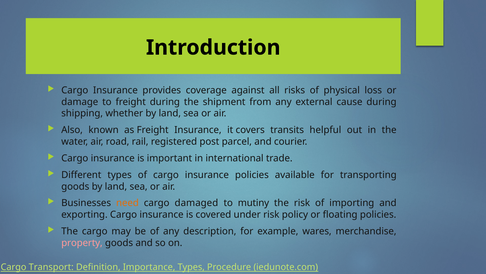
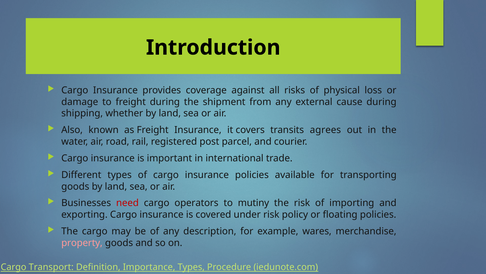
helpful: helpful -> agrees (325, 130)
need colour: orange -> red (127, 203)
damaged: damaged -> operators (196, 203)
